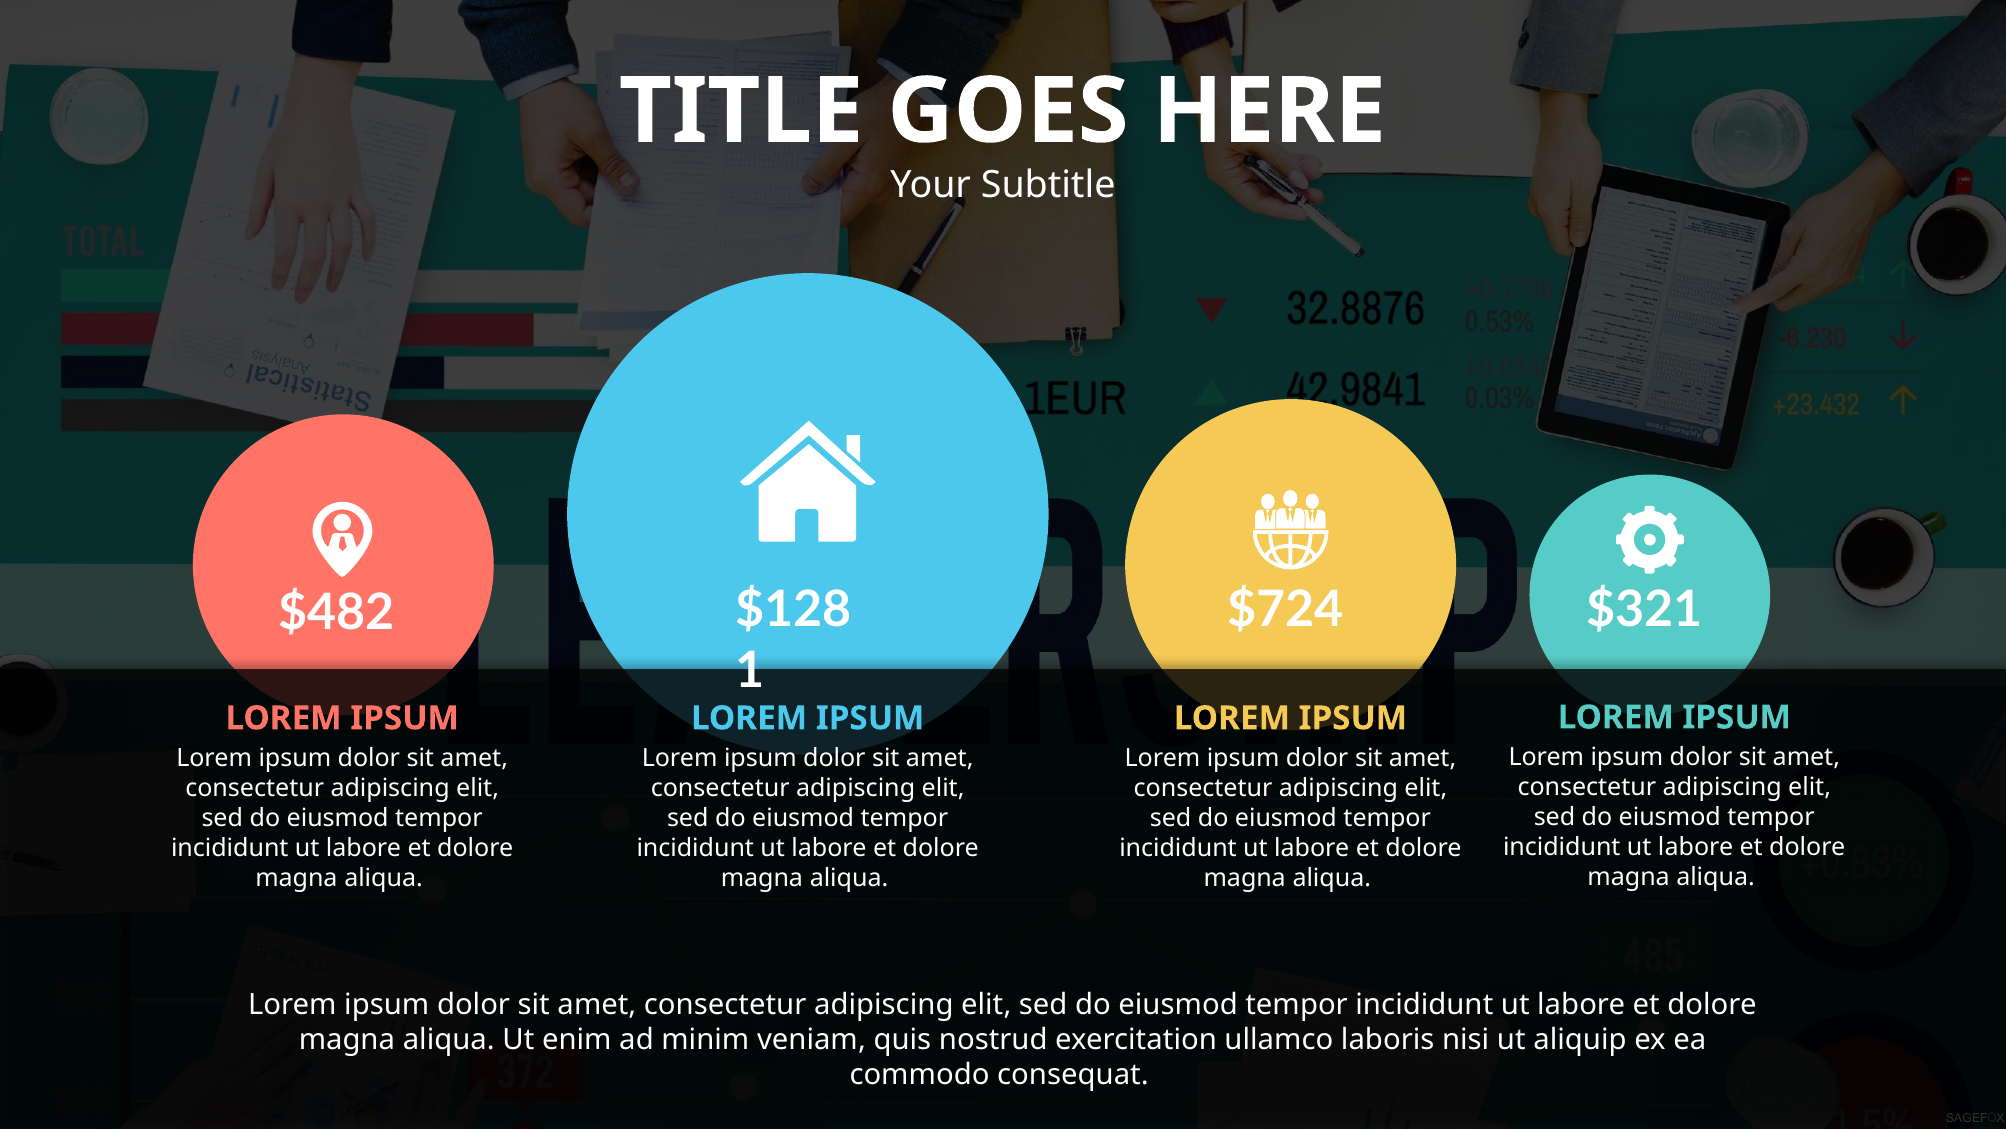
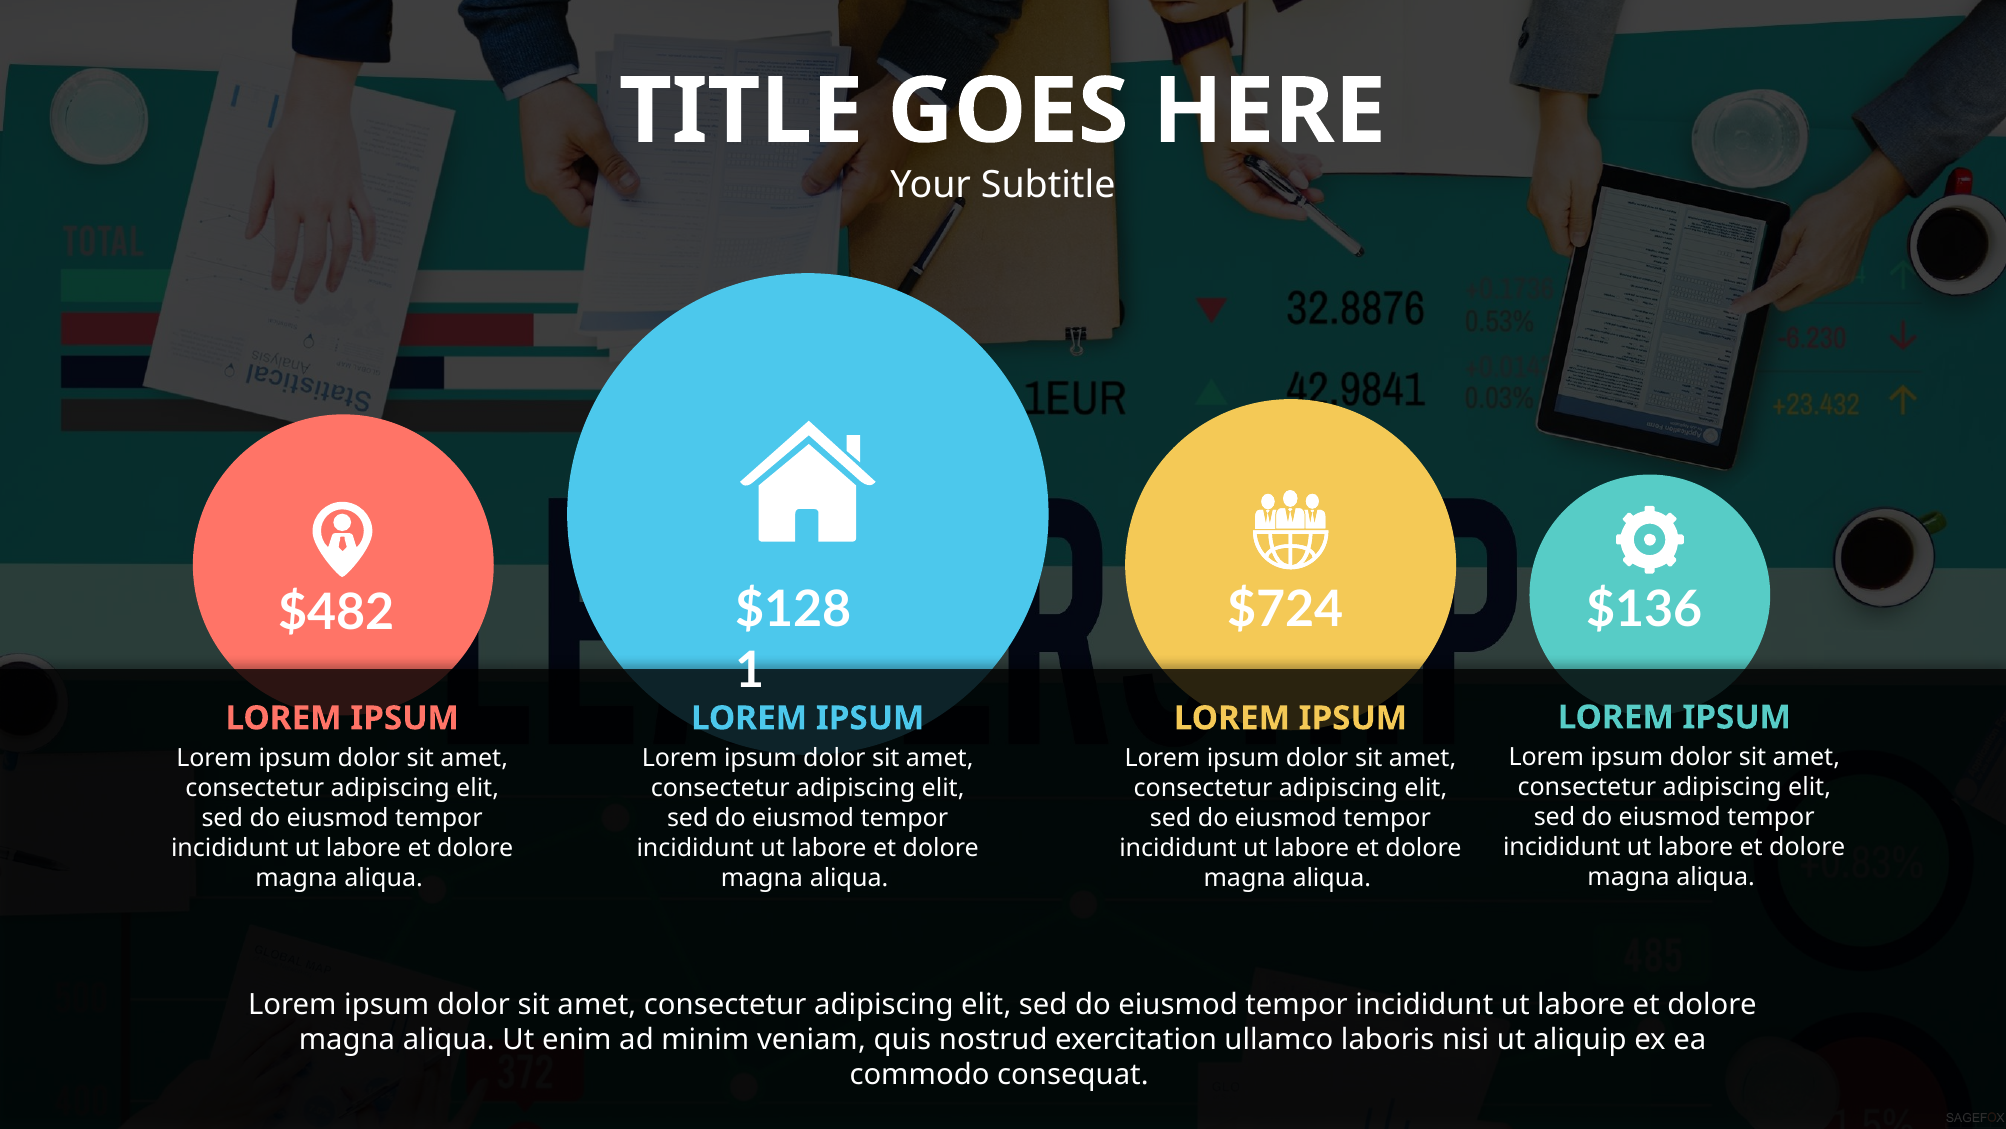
$321: $321 -> $136 (1645, 610)
